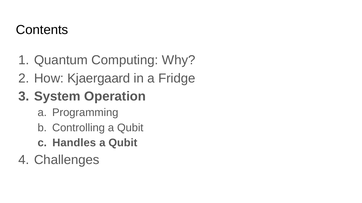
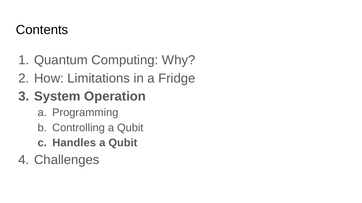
Kjaergaard: Kjaergaard -> Limitations (99, 78)
